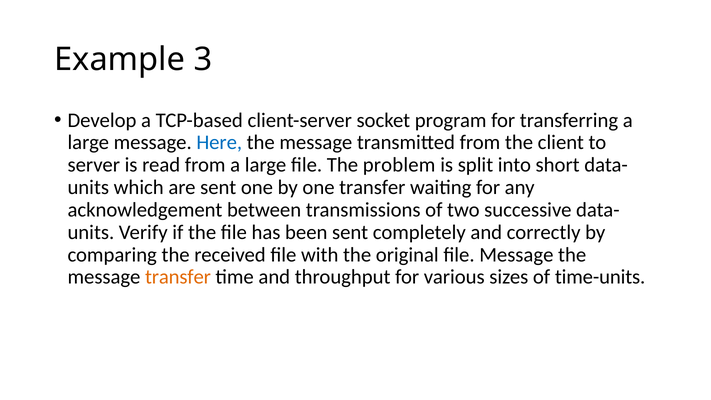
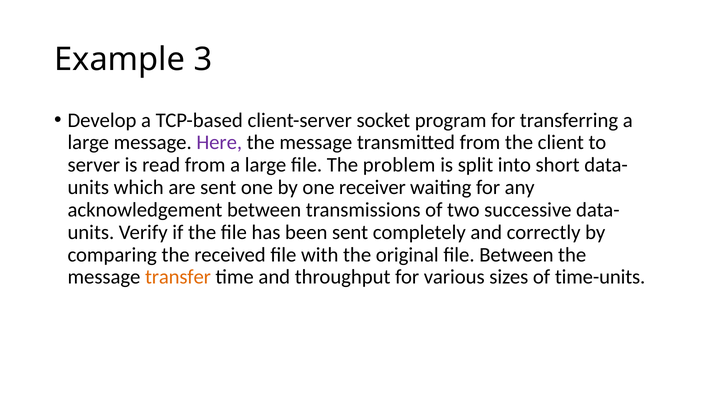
Here colour: blue -> purple (219, 143)
one transfer: transfer -> receiver (372, 187)
file Message: Message -> Between (516, 255)
